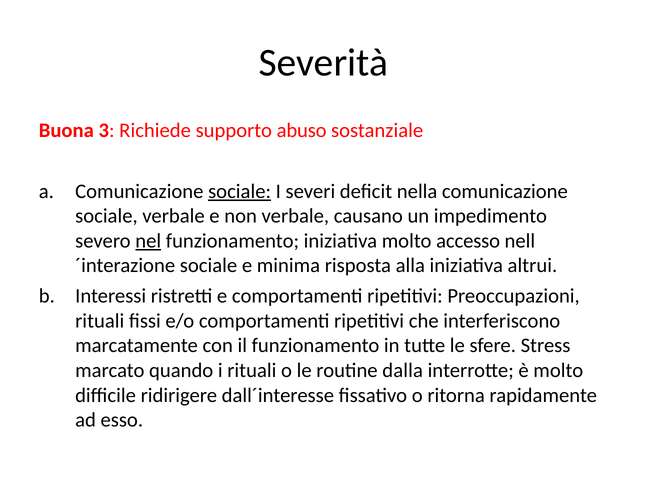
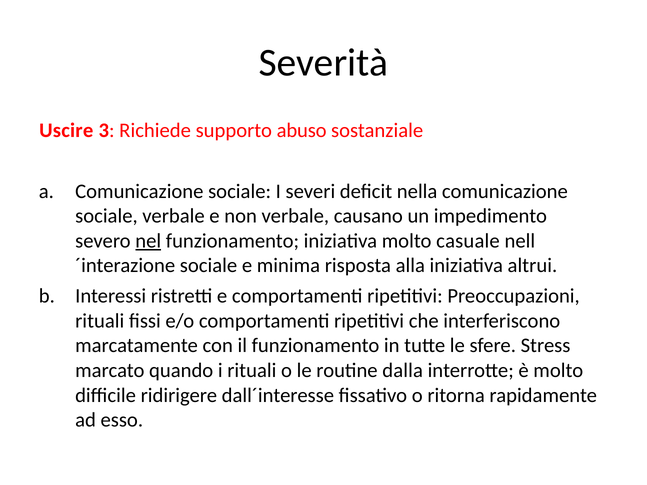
Buona: Buona -> Uscire (66, 130)
sociale underline: present -> none (240, 191)
accesso: accesso -> casuale (468, 241)
